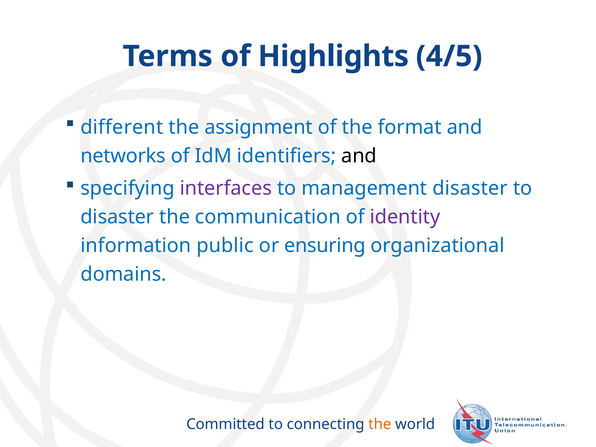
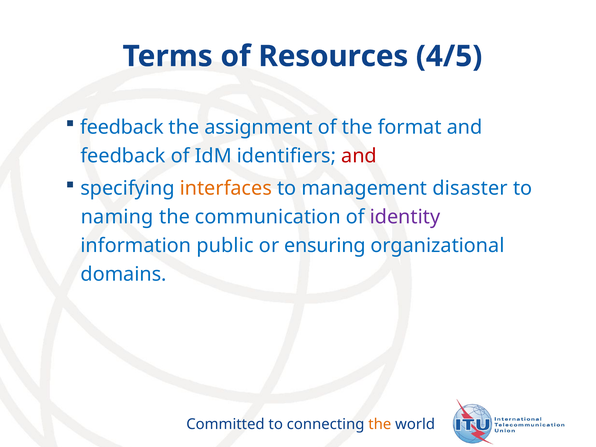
Highlights: Highlights -> Resources (333, 56)
different: different -> feedback (122, 127)
networks: networks -> feedback (123, 156)
and colour: black -> red (359, 156)
interfaces colour: purple -> orange (226, 188)
disaster: disaster -> naming (117, 217)
